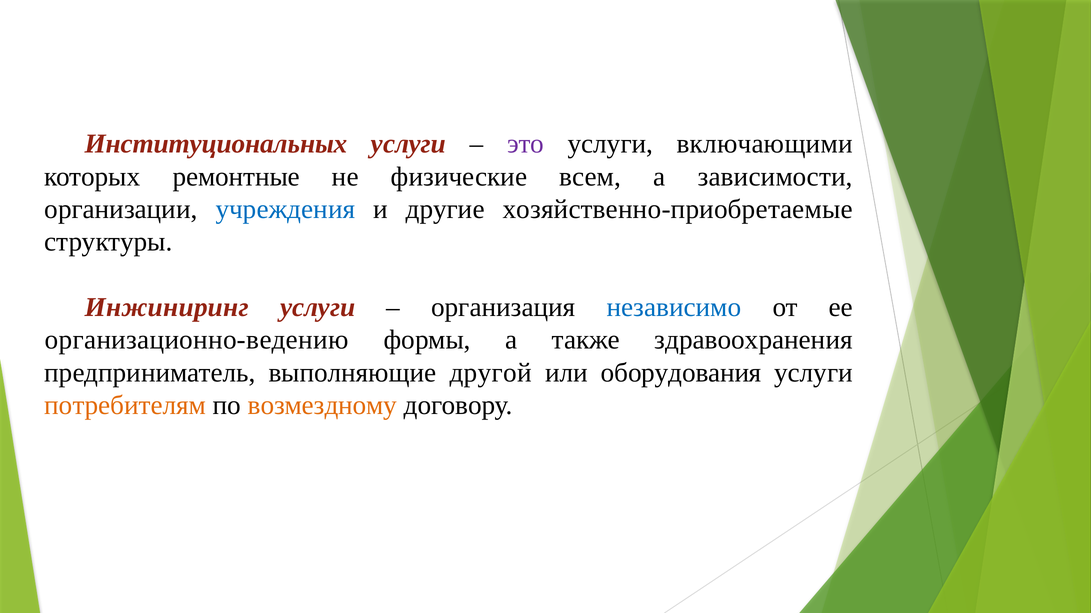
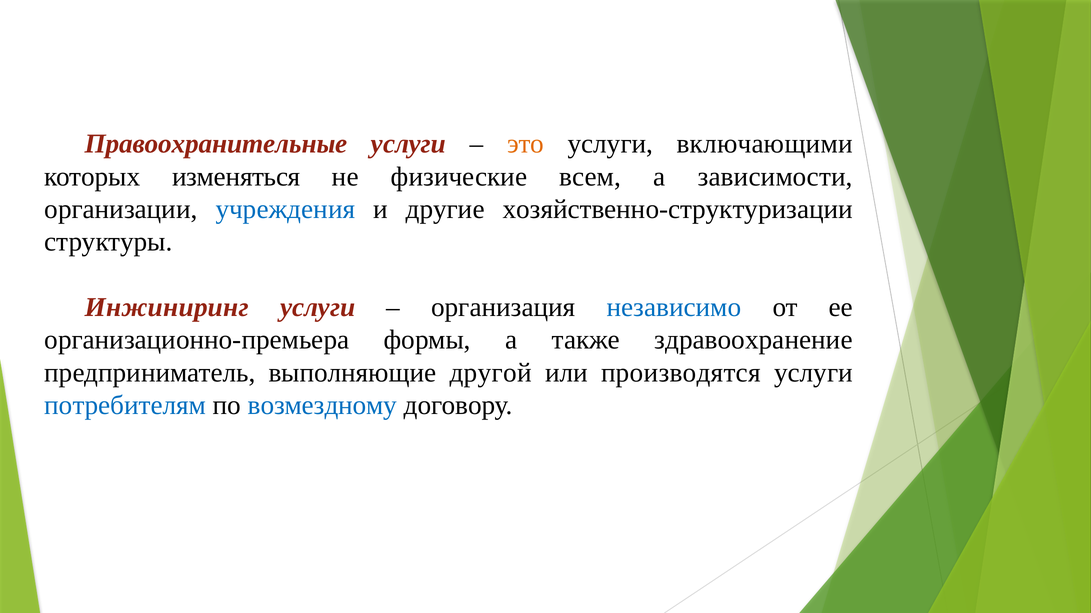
Институциональных: Институциональных -> Правоохранительные (216, 144)
это colour: purple -> orange (526, 144)
ремонтные: ремонтные -> изменяться (236, 177)
хозяйственно-приобретаемые: хозяйственно-приобретаемые -> хозяйственно-структуризации (678, 209)
организационно-ведению: организационно-ведению -> организационно-премьера (197, 340)
здравоохранения: здравоохранения -> здравоохранение (754, 340)
оборудования: оборудования -> производятся (681, 373)
потребителям colour: orange -> blue (125, 406)
возмездному colour: orange -> blue (322, 406)
